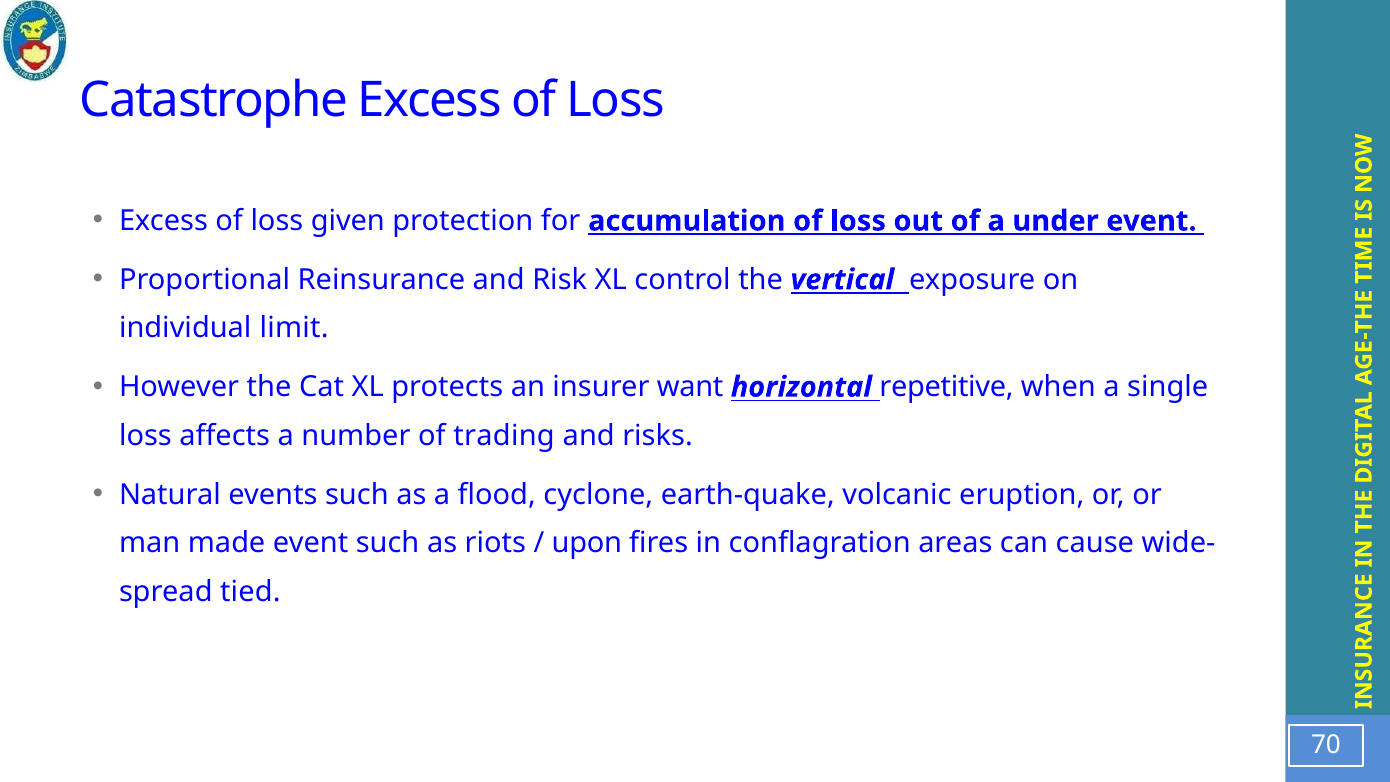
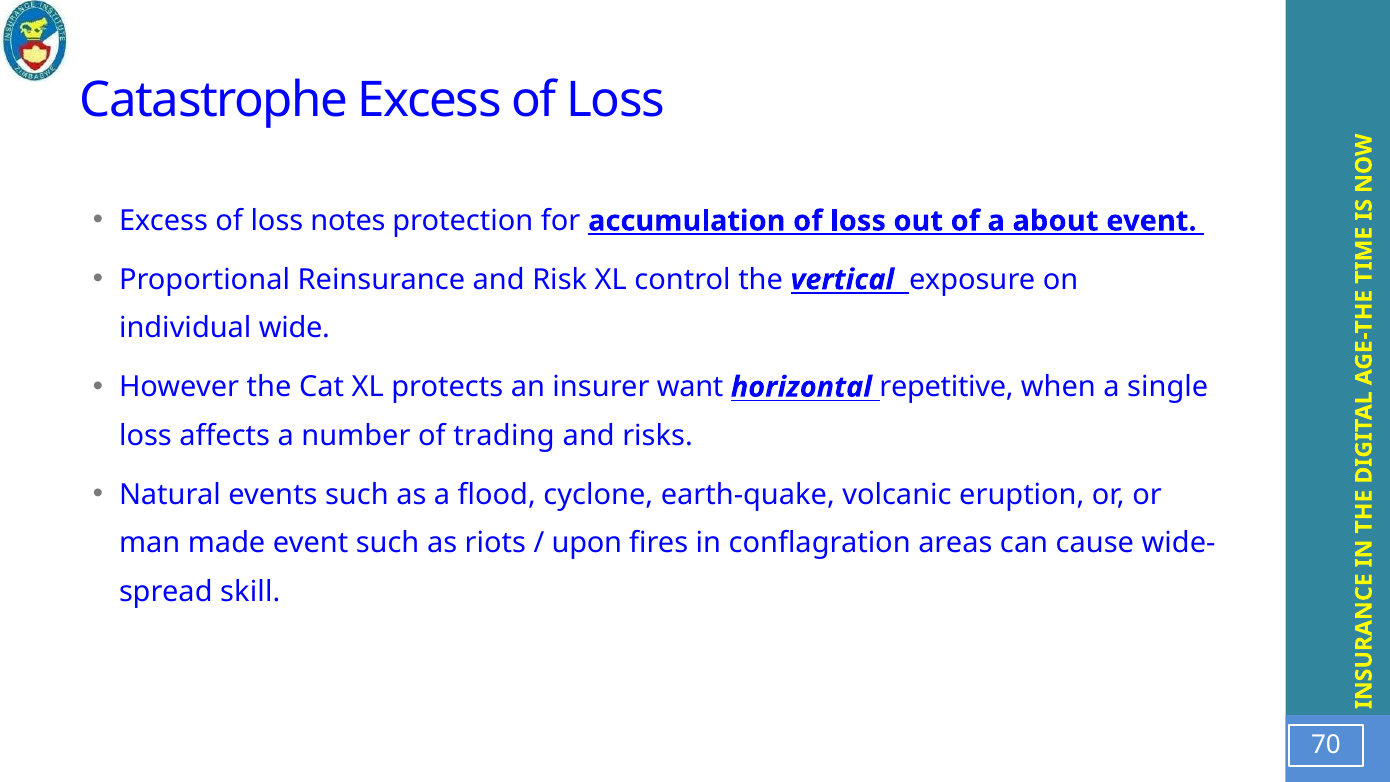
given: given -> notes (348, 221)
under: under -> about (1055, 221)
limit: limit -> wide (294, 328)
tied: tied -> skill (250, 592)
